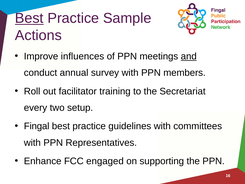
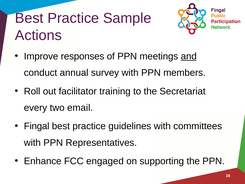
Best underline: present -> none (29, 18)
influences: influences -> responses (83, 56)
setup: setup -> email (80, 108)
